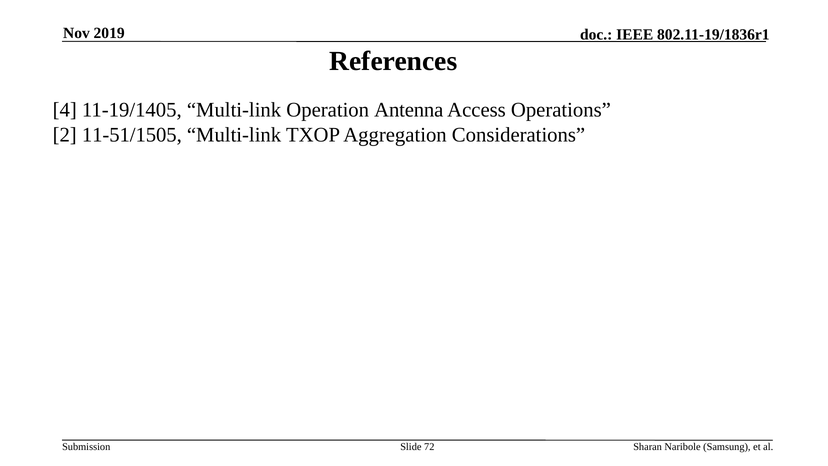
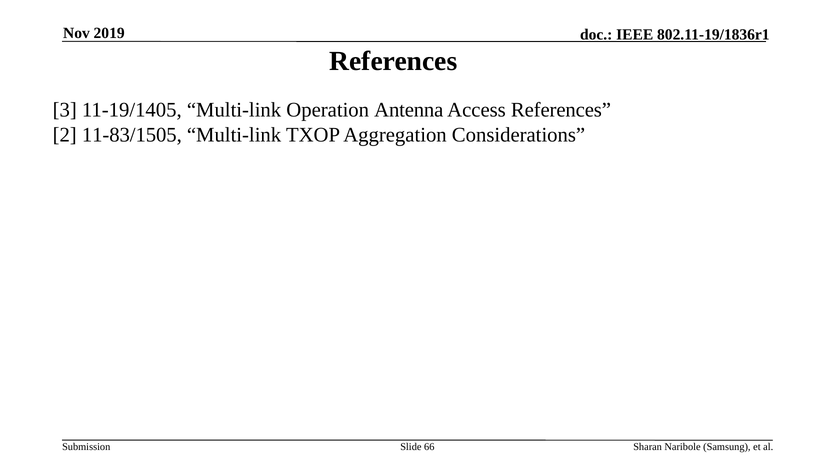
4: 4 -> 3 (65, 110)
Access Operations: Operations -> References (561, 110)
11-51/1505: 11-51/1505 -> 11-83/1505 (132, 135)
72: 72 -> 66 (429, 447)
